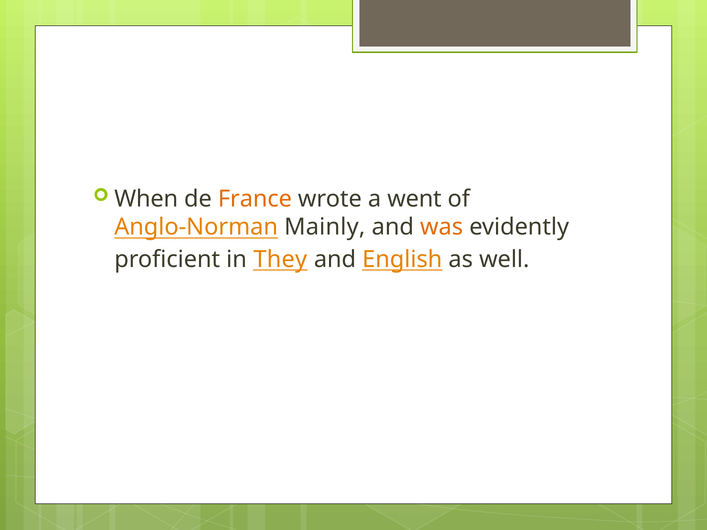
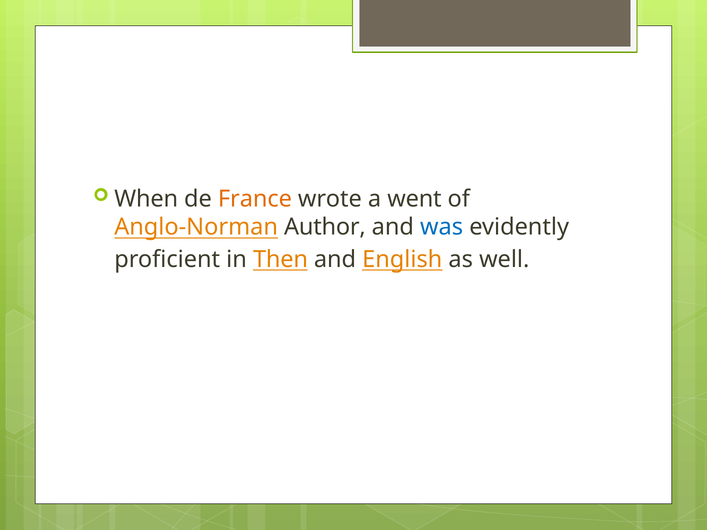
Mainly: Mainly -> Author (325, 227)
was colour: orange -> blue (442, 227)
They: They -> Then (281, 259)
